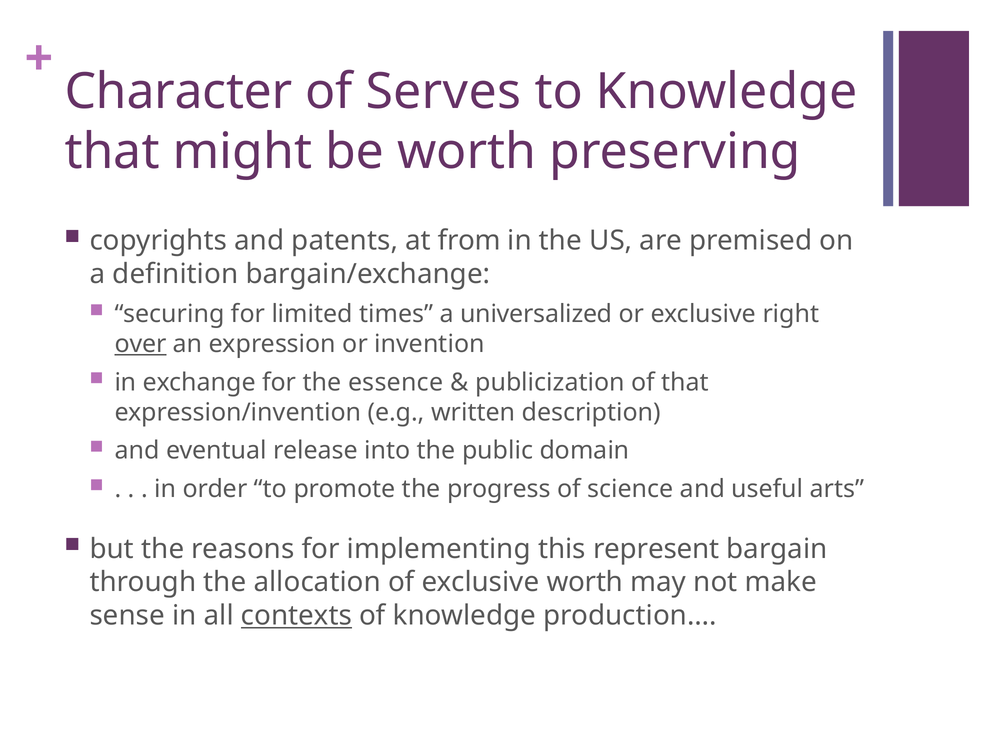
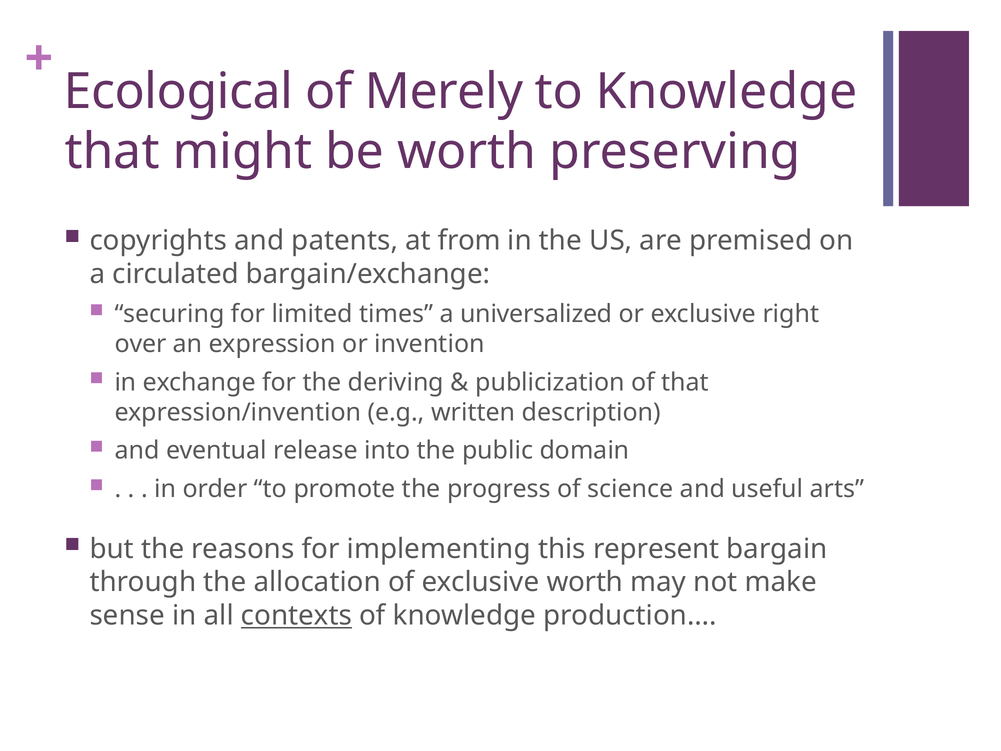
Character: Character -> Ecological (179, 92)
Serves: Serves -> Merely (444, 92)
definition: definition -> circulated (176, 274)
over underline: present -> none (141, 344)
essence: essence -> deriving (396, 382)
